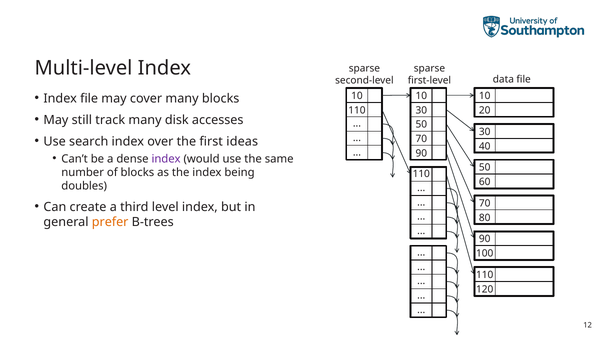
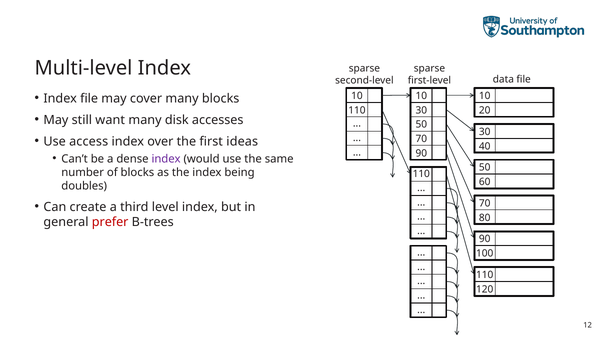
track: track -> want (110, 120)
search: search -> access (89, 141)
prefer colour: orange -> red (110, 222)
